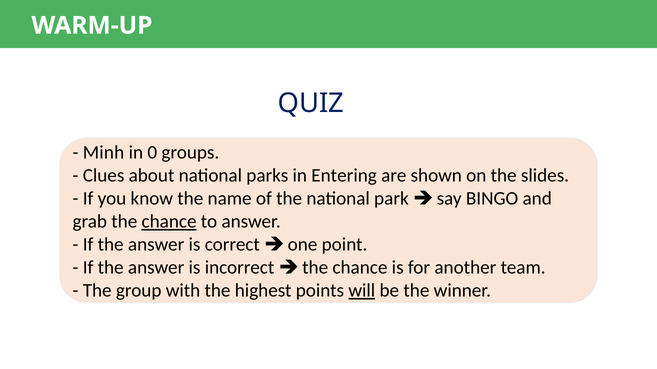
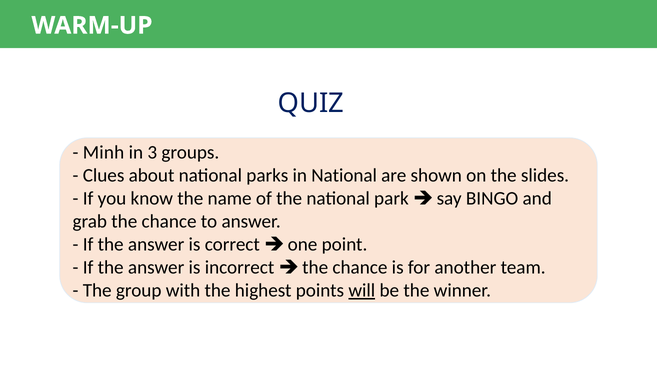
0: 0 -> 3 (152, 153)
in Entering: Entering -> National (344, 176)
chance underline: present -> none (169, 222)
